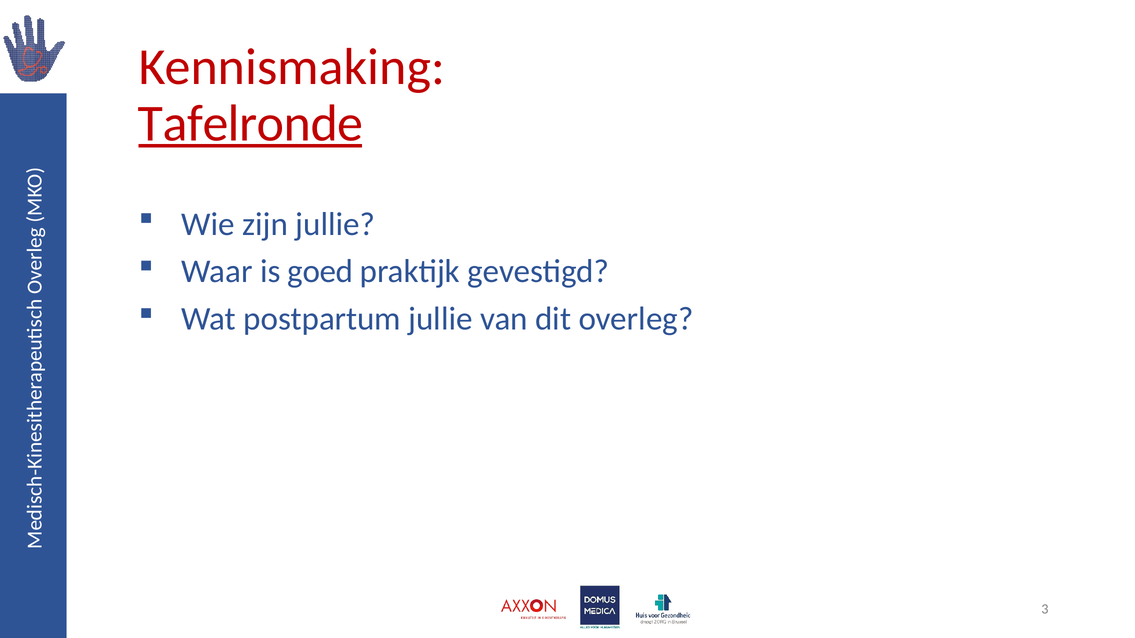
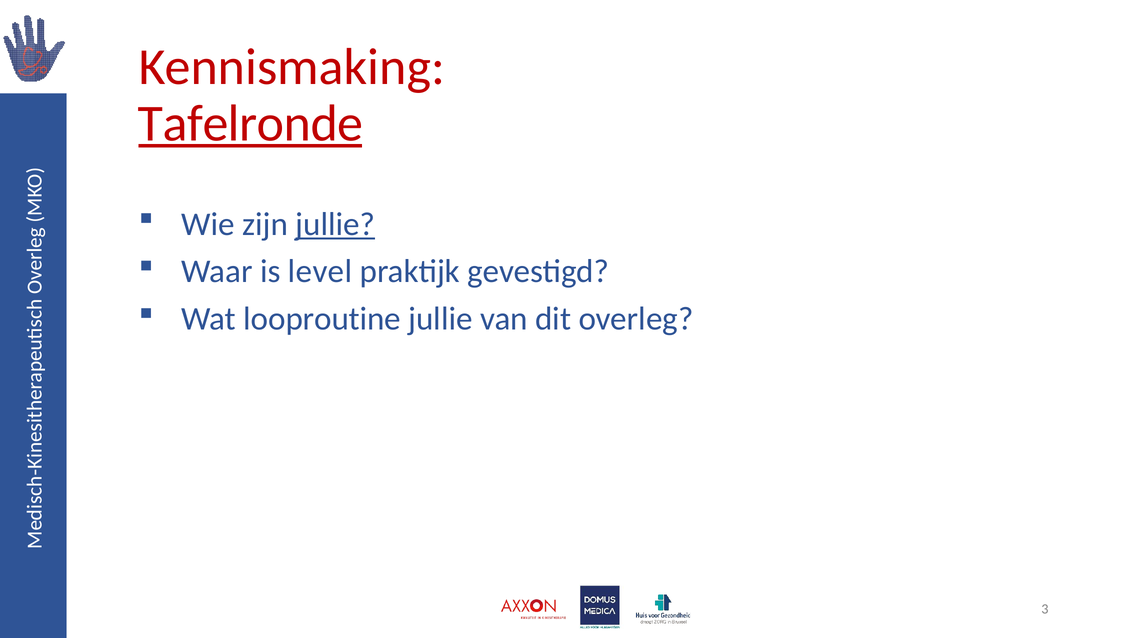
jullie underline: none -> present (335, 224)
goed: goed -> level (320, 272)
postpartum: postpartum -> looproutine (322, 319)
